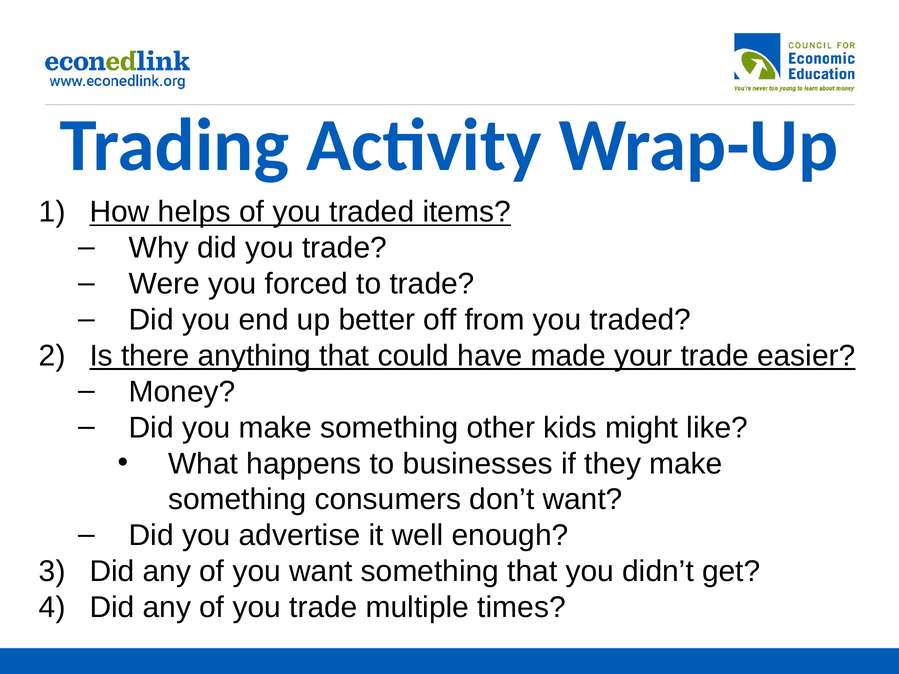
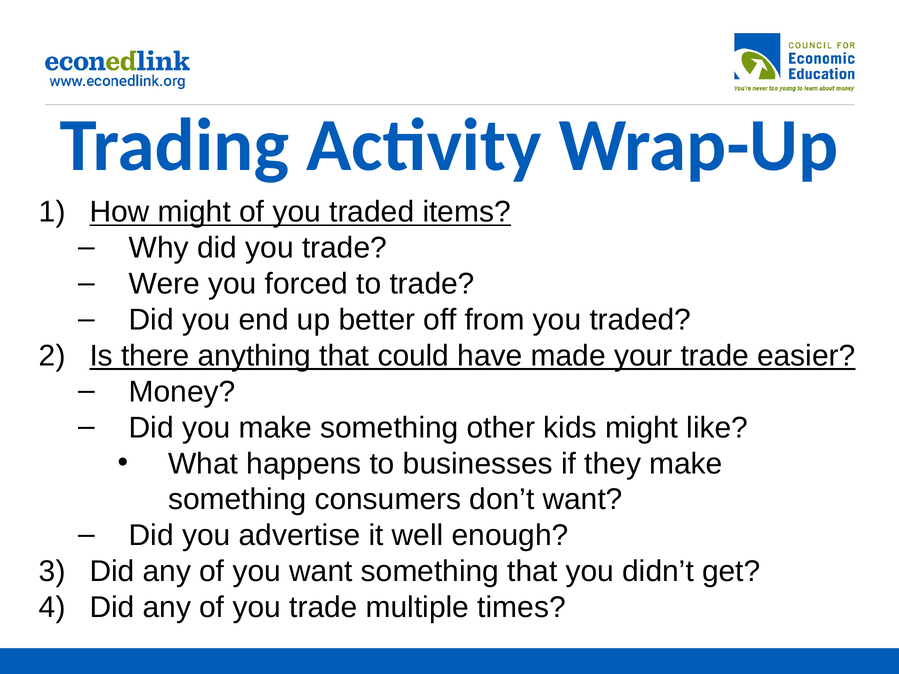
How helps: helps -> might (194, 212)
